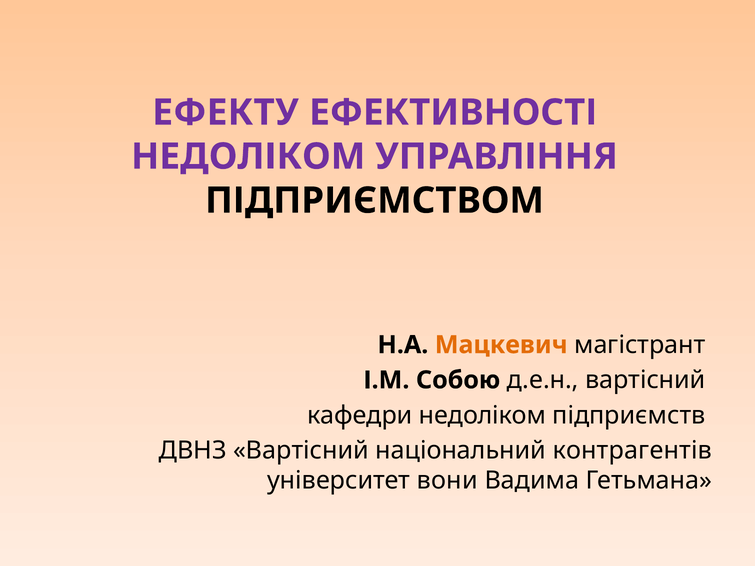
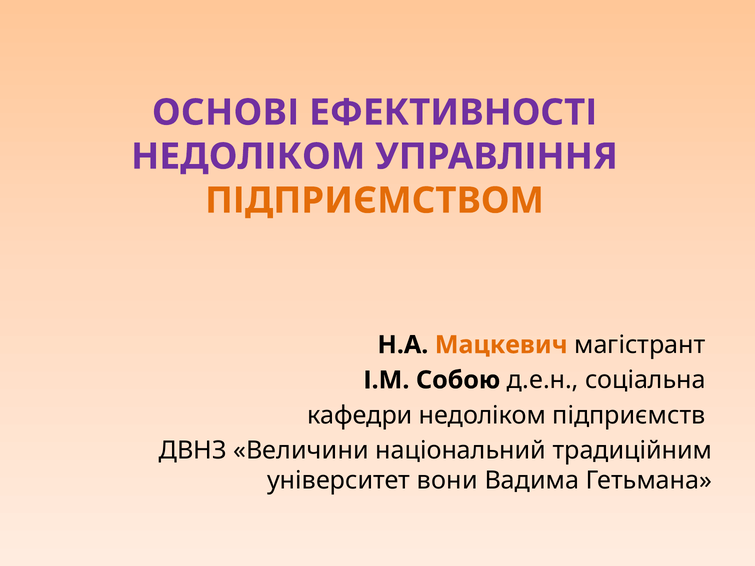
ЕФЕКТУ: ЕФЕКТУ -> ОСНОВІ (226, 113)
ПІДПРИЄМСТВОМ colour: black -> orange (374, 201)
д.е.н вартісний: вартісний -> соціальна (645, 380)
ДВНЗ Вартісний: Вартісний -> Величини (301, 451)
контрагентів: контрагентів -> традиційним (632, 451)
